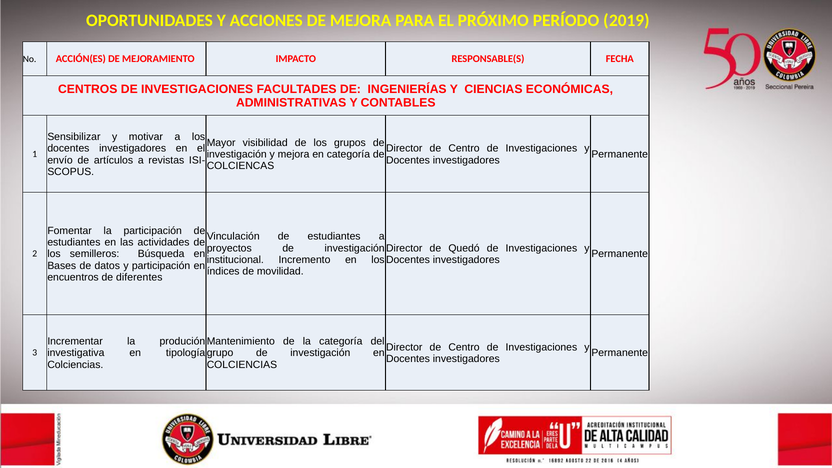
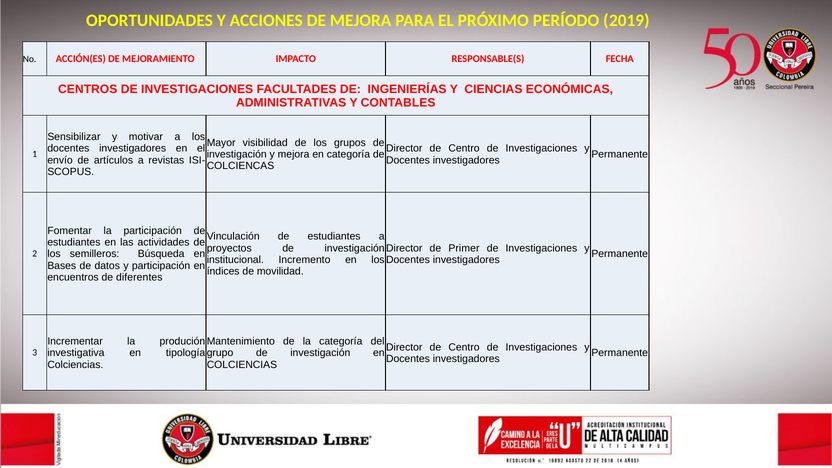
Quedó: Quedó -> Primer (464, 248)
